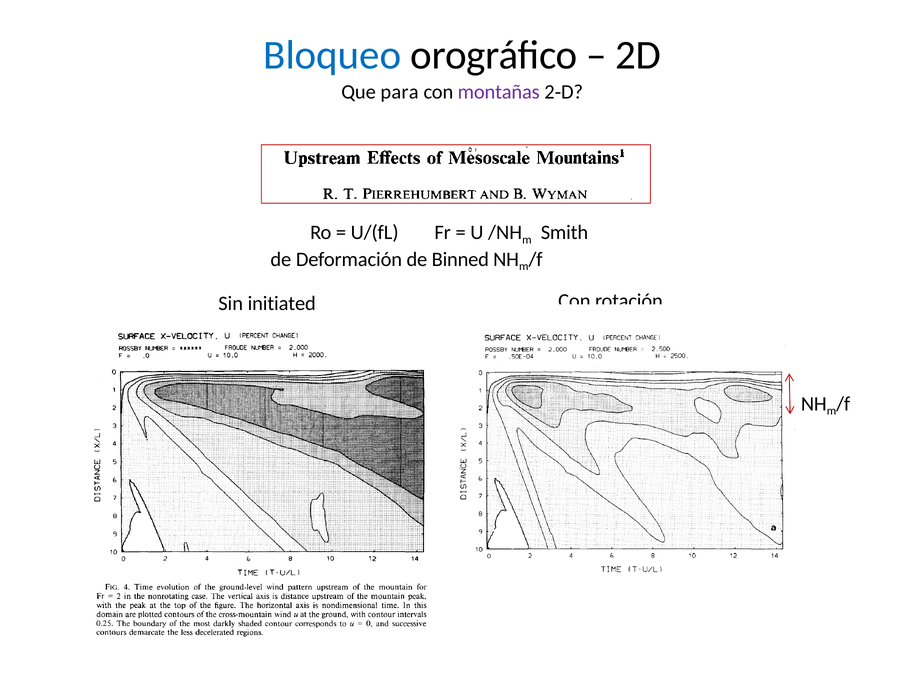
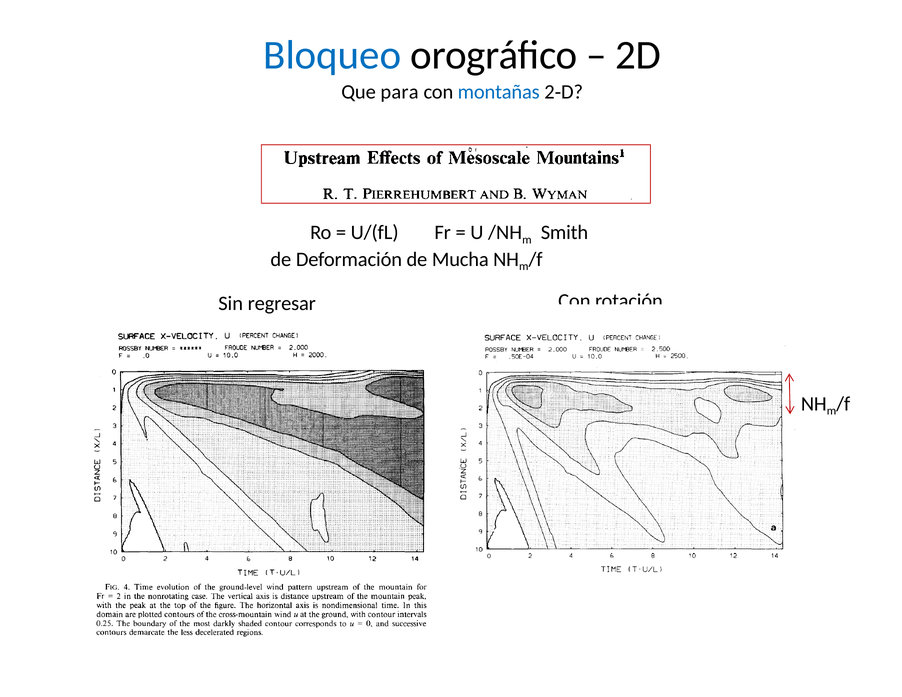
montañas colour: purple -> blue (499, 92)
Binned: Binned -> Mucha (460, 260)
initiated: initiated -> regresar (282, 304)
